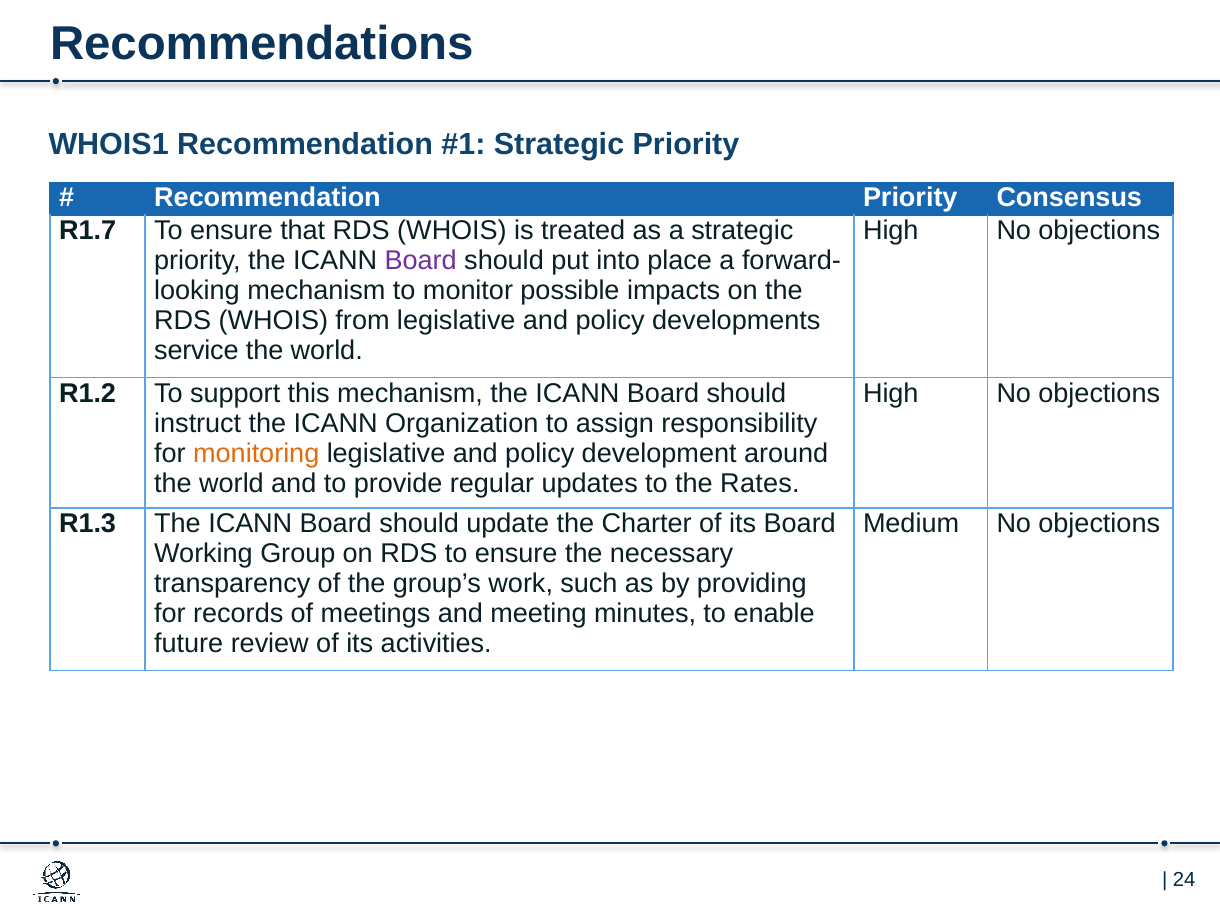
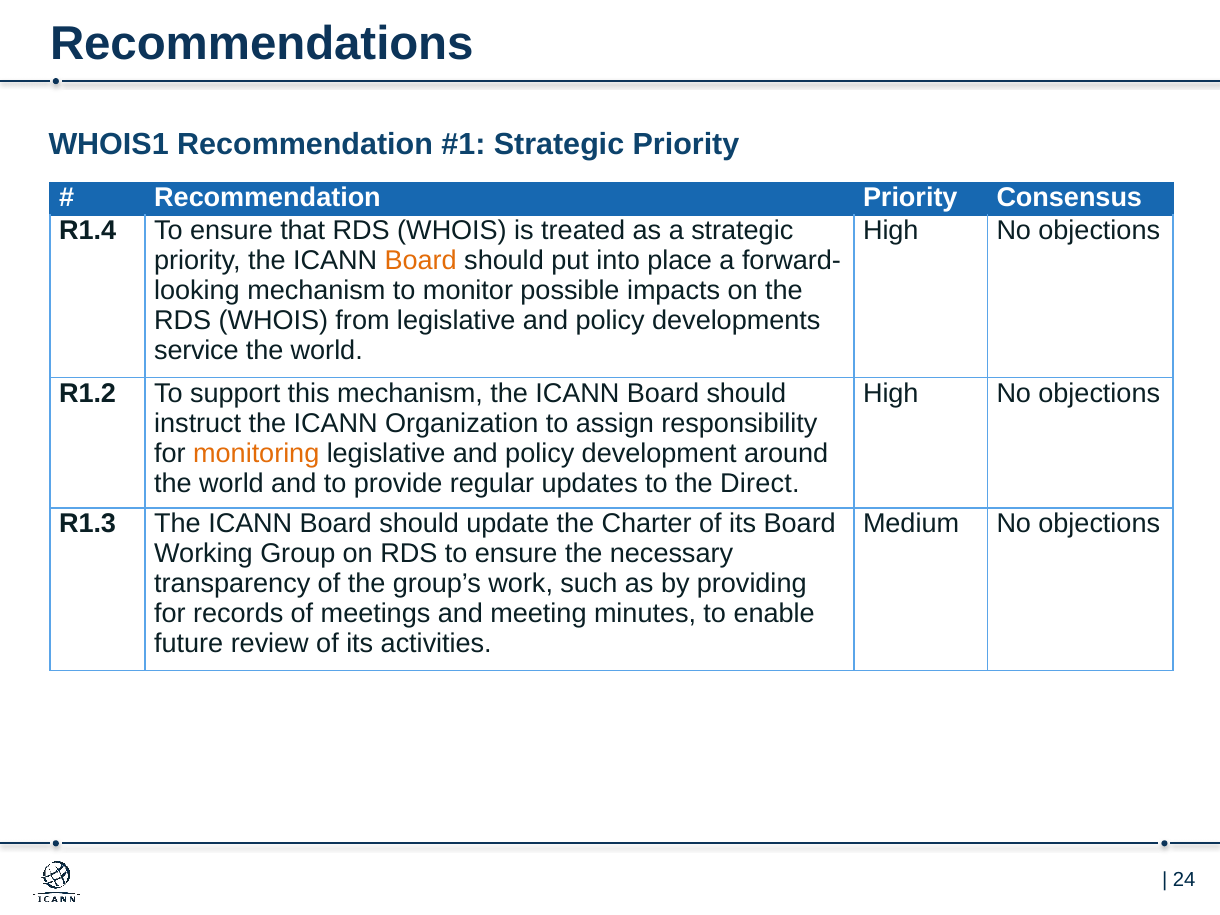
R1.7: R1.7 -> R1.4 (88, 230)
Board colour: purple -> orange (421, 261)
Rates: Rates -> Direct (760, 483)
